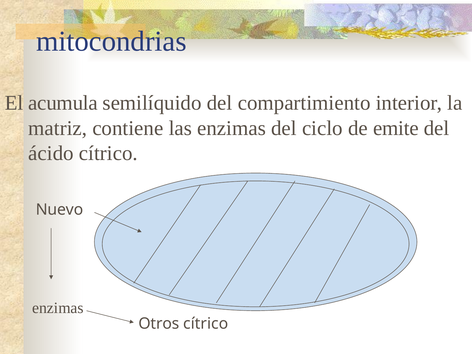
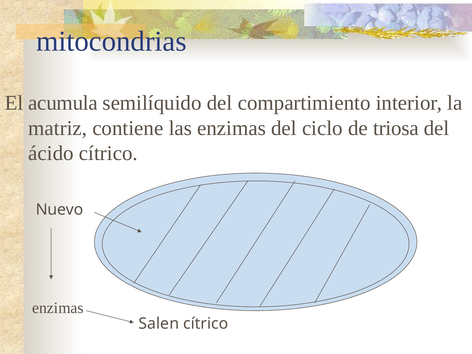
emite: emite -> triosa (396, 128)
Otros: Otros -> Salen (159, 324)
